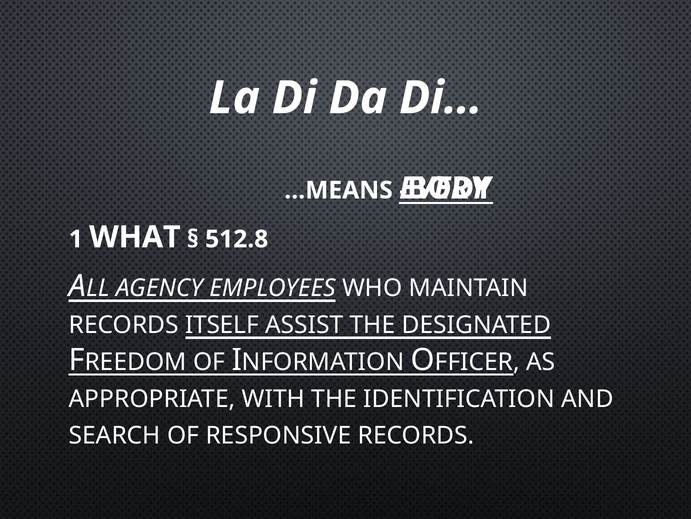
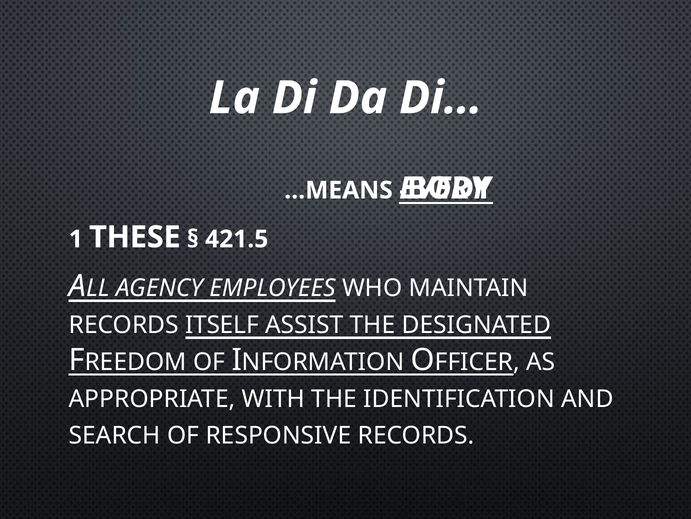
WHAT: WHAT -> THESE (135, 237)
512.8: 512.8 -> 421.5 (237, 239)
